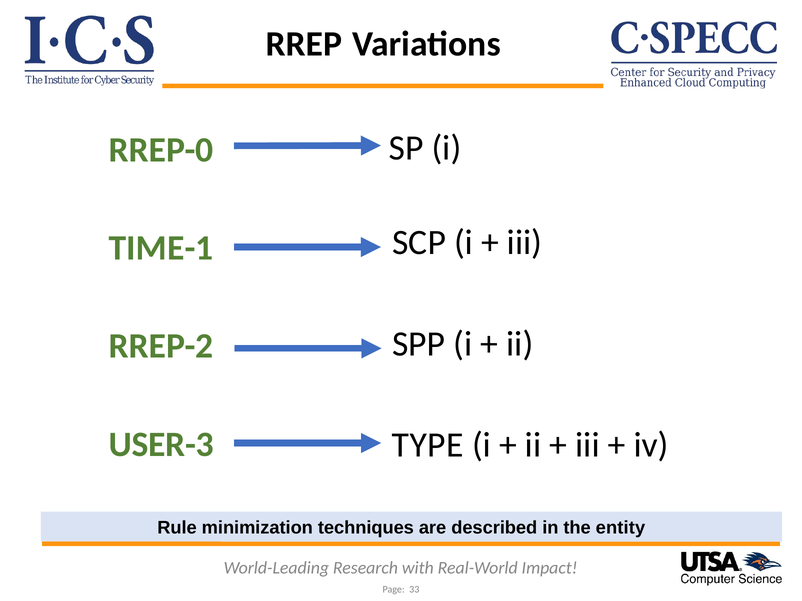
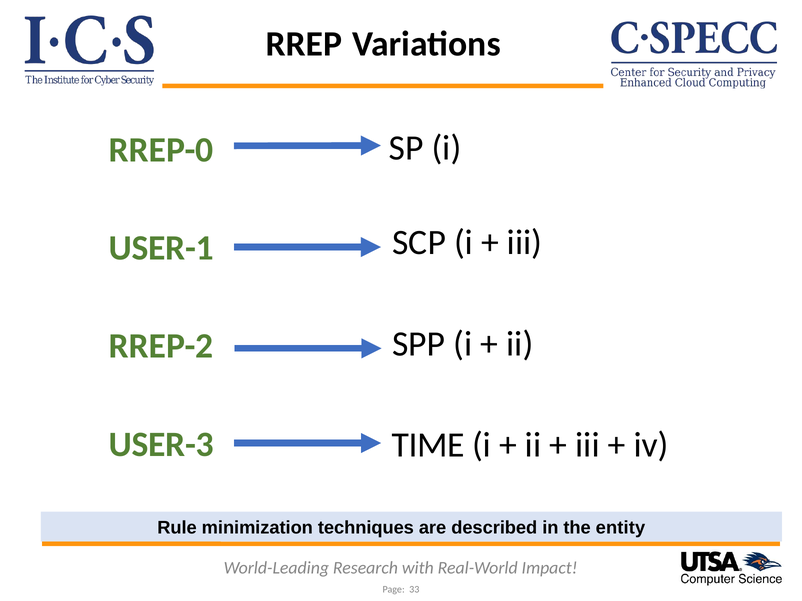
TIME-1: TIME-1 -> USER-1 (161, 248)
TYPE: TYPE -> TIME (428, 446)
